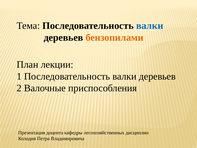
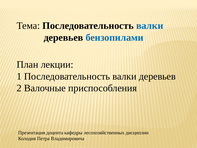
бензопилами colour: orange -> blue (115, 37)
